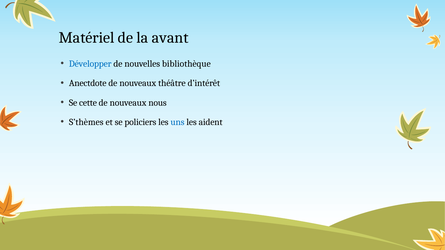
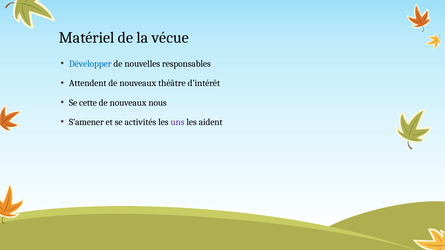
avant: avant -> vécue (170, 38)
bibliothèque: bibliothèque -> responsables (186, 64)
Anectdote: Anectdote -> Attendent (88, 83)
S’thèmes: S’thèmes -> S’amener (86, 122)
policiers: policiers -> activités (140, 122)
uns colour: blue -> purple (177, 122)
